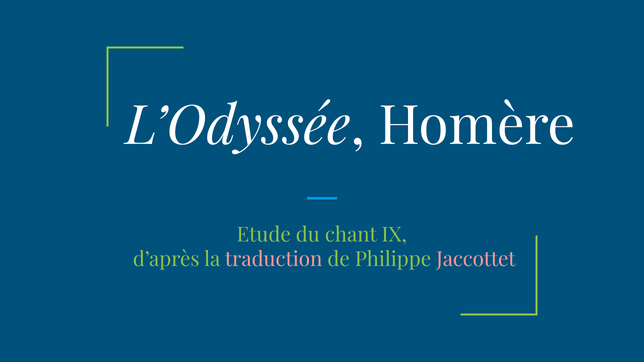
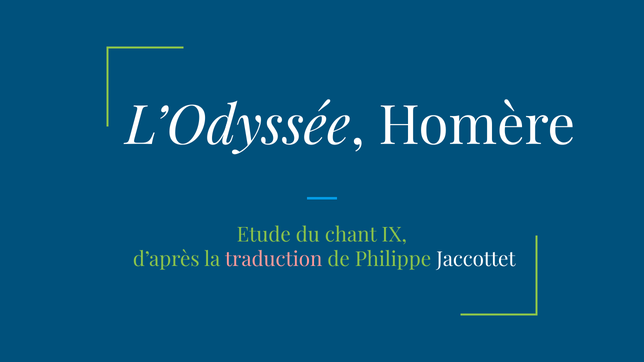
Jaccottet colour: pink -> white (476, 260)
